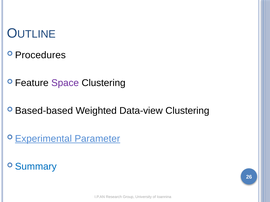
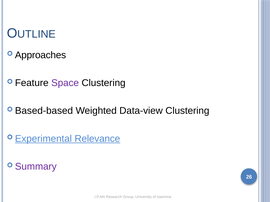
Procedures: Procedures -> Approaches (40, 55)
Parameter: Parameter -> Relevance (97, 139)
Summary colour: blue -> purple (36, 167)
